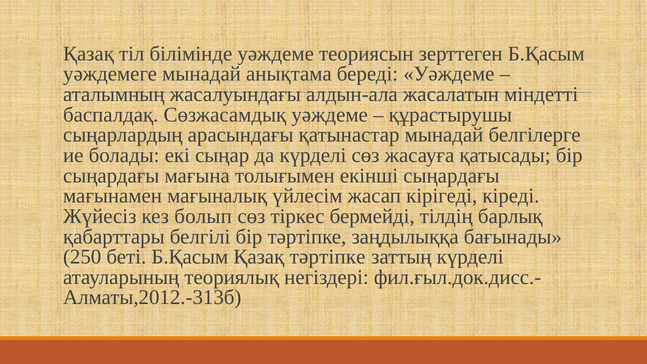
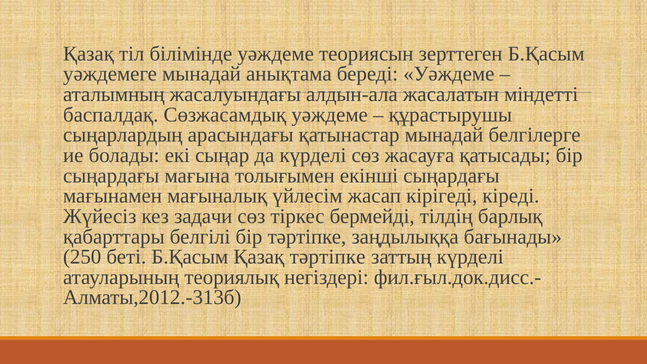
болып: болып -> задачи (203, 216)
